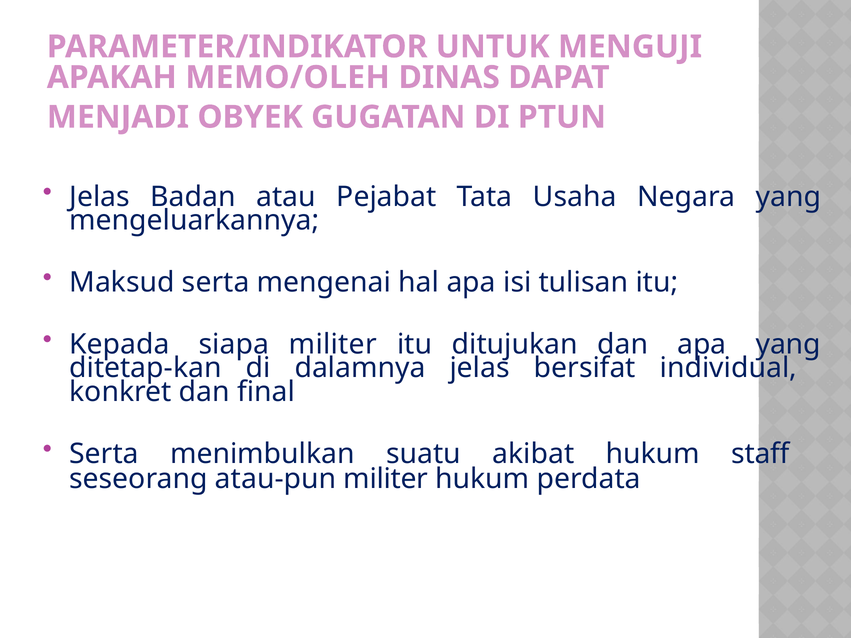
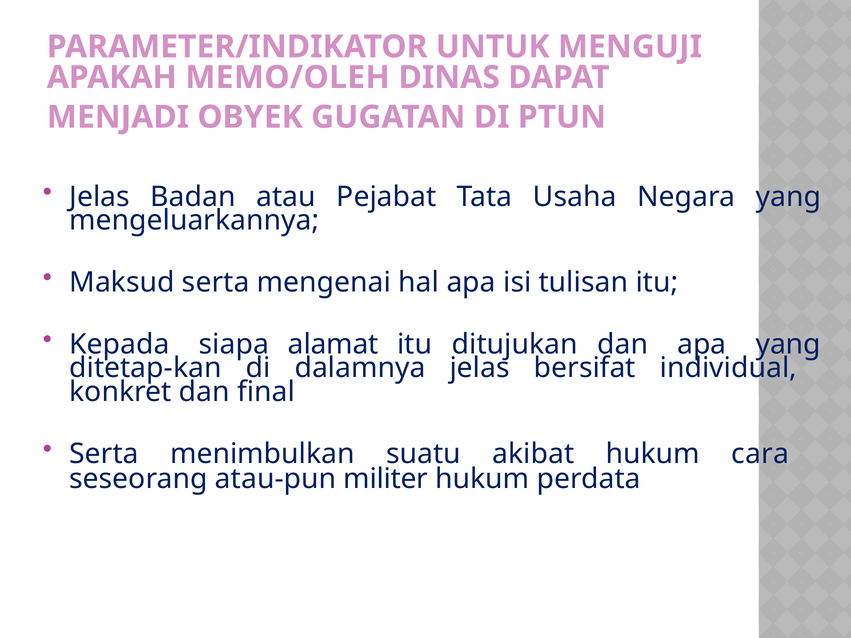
siapa militer: militer -> alamat (333, 344)
staff: staff -> cara (760, 454)
